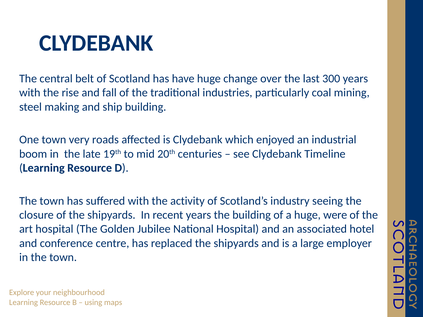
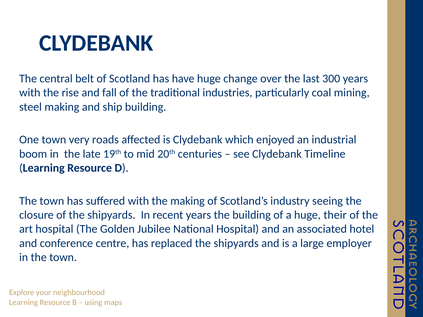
the activity: activity -> making (188, 201)
were: were -> their (335, 215)
